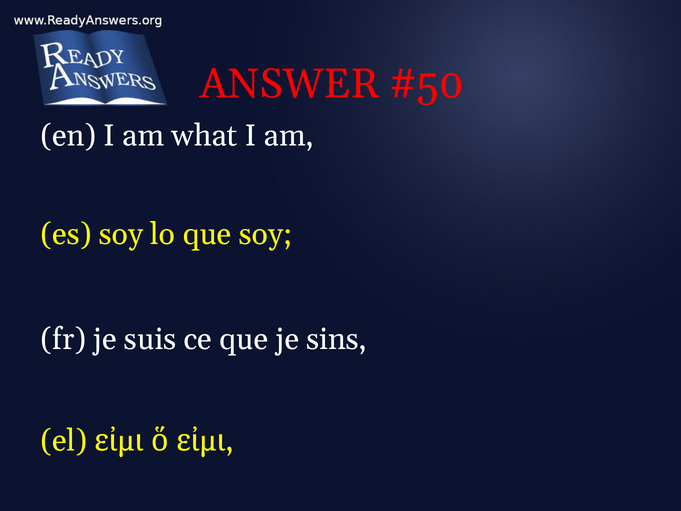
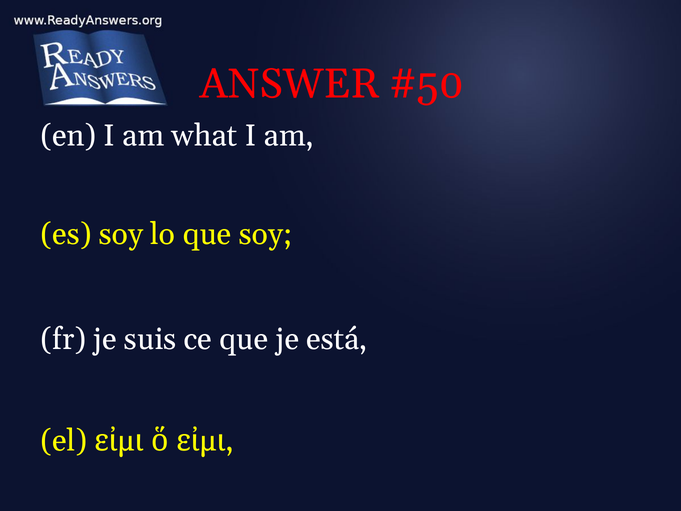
sins: sins -> está (337, 339)
